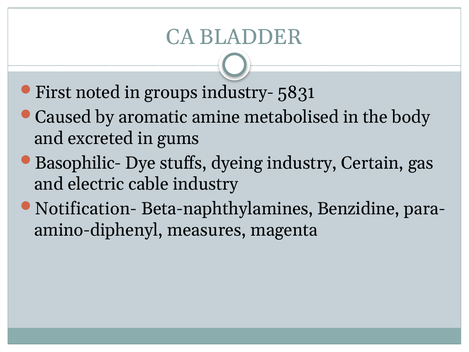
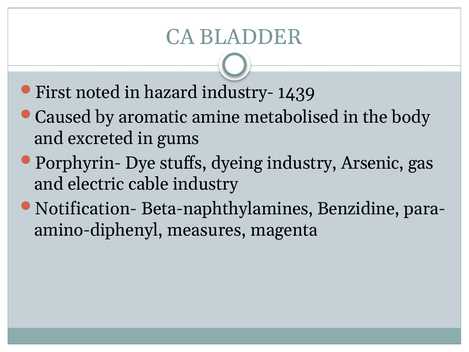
groups: groups -> hazard (171, 92)
5831: 5831 -> 1439 (297, 92)
Basophilic-: Basophilic- -> Porphyrin- (78, 163)
Certain: Certain -> Arsenic (373, 163)
